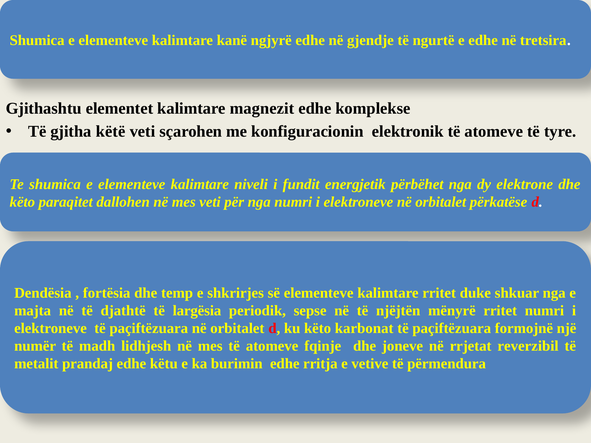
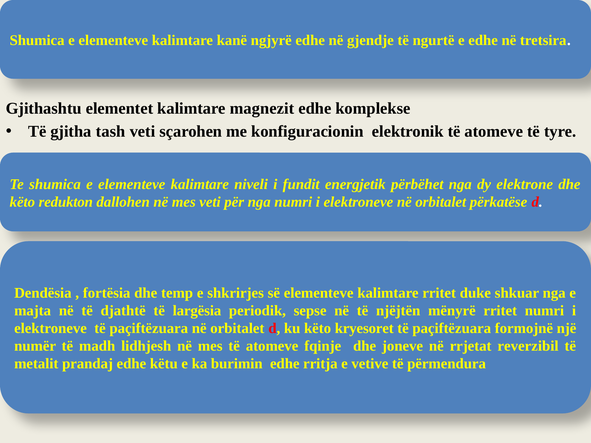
këtë: këtë -> tash (111, 132)
paraqitet: paraqitet -> redukton (66, 202)
karbonat: karbonat -> kryesoret (364, 329)
